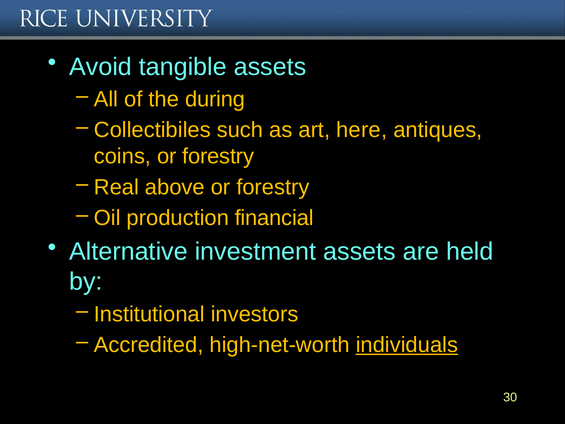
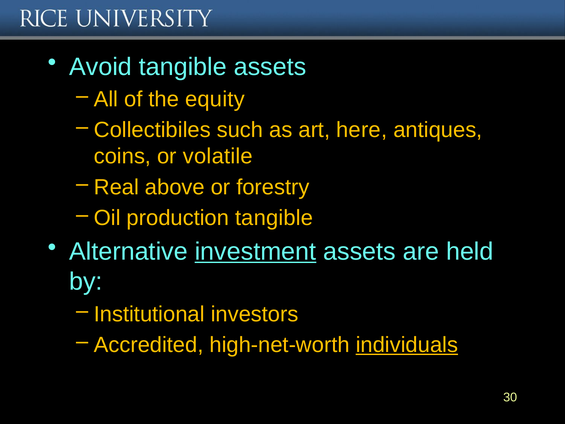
during: during -> equity (215, 99)
coins or forestry: forestry -> volatile (218, 156)
production financial: financial -> tangible (274, 218)
investment underline: none -> present (255, 251)
